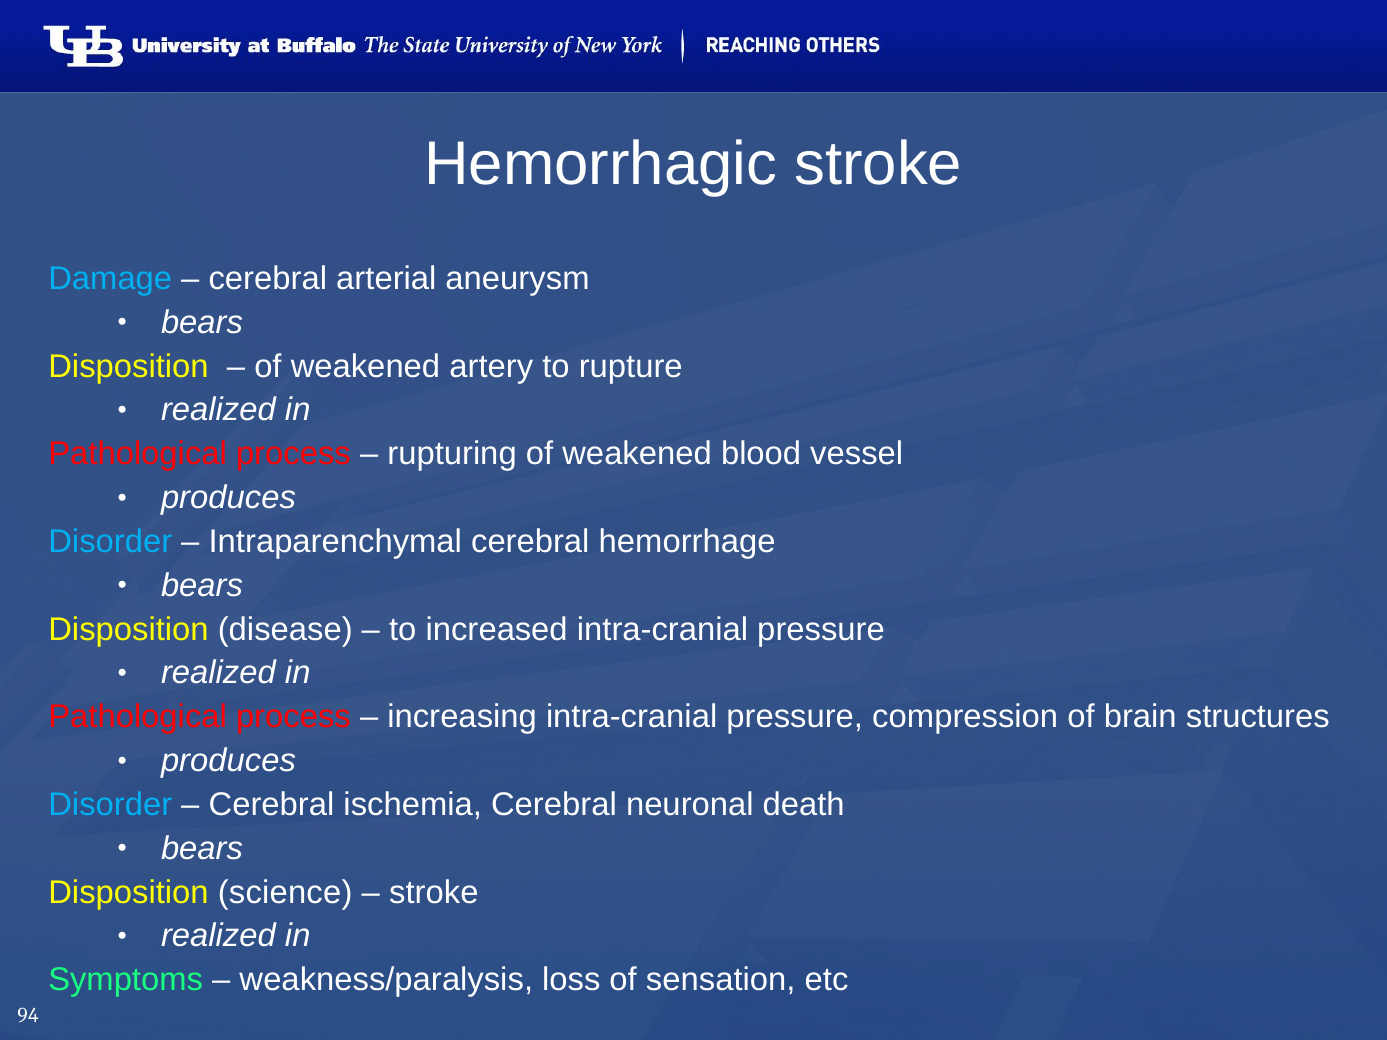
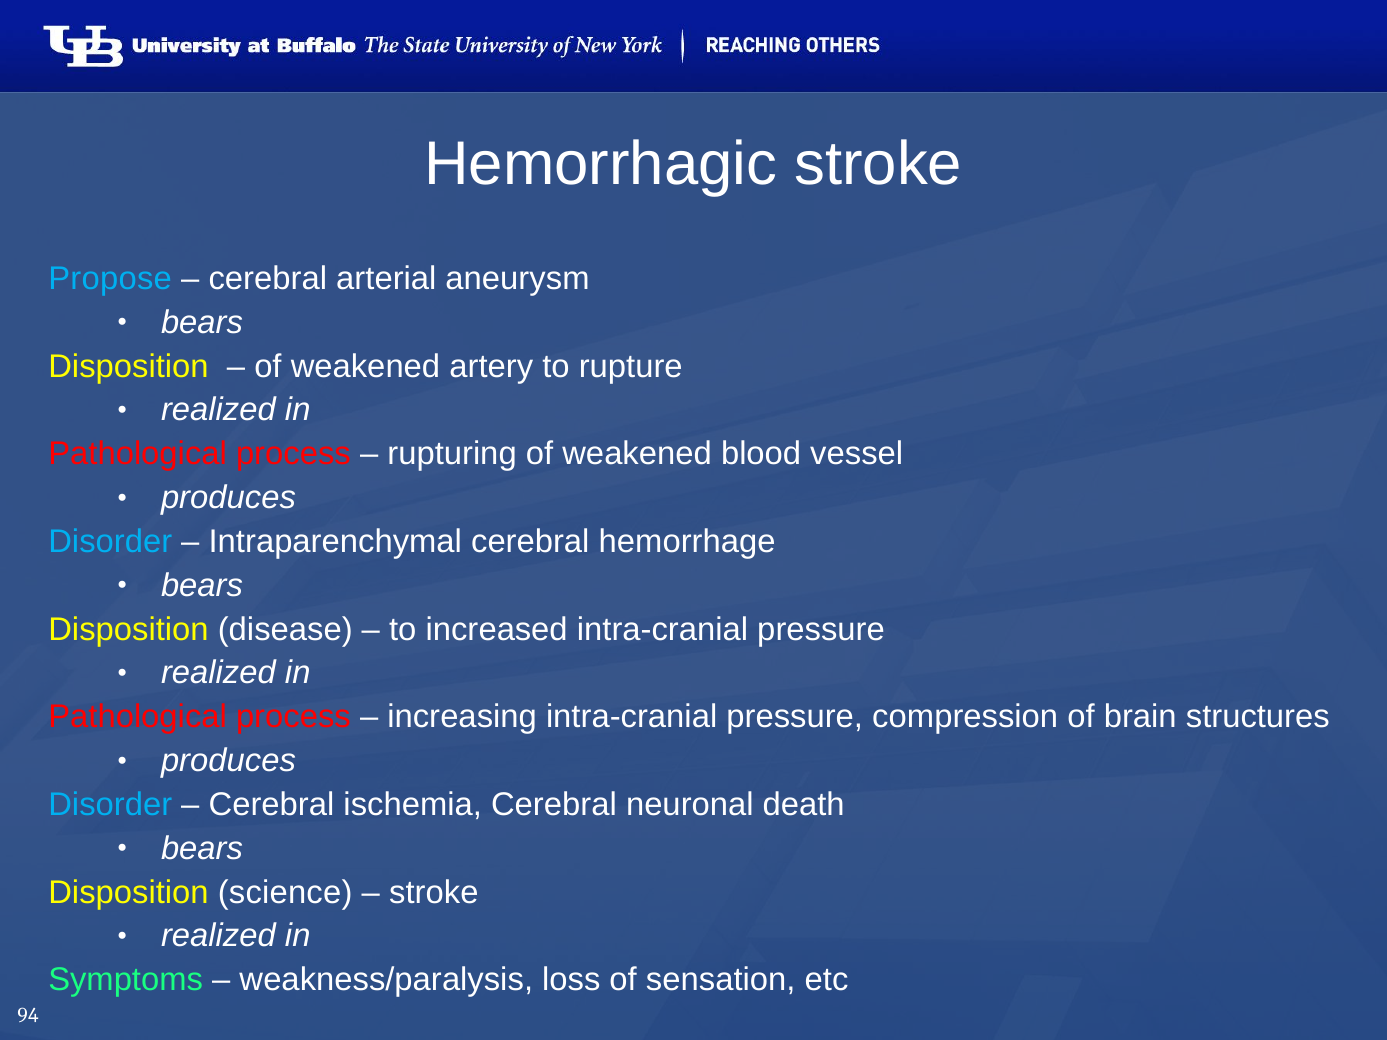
Damage: Damage -> Propose (110, 279)
